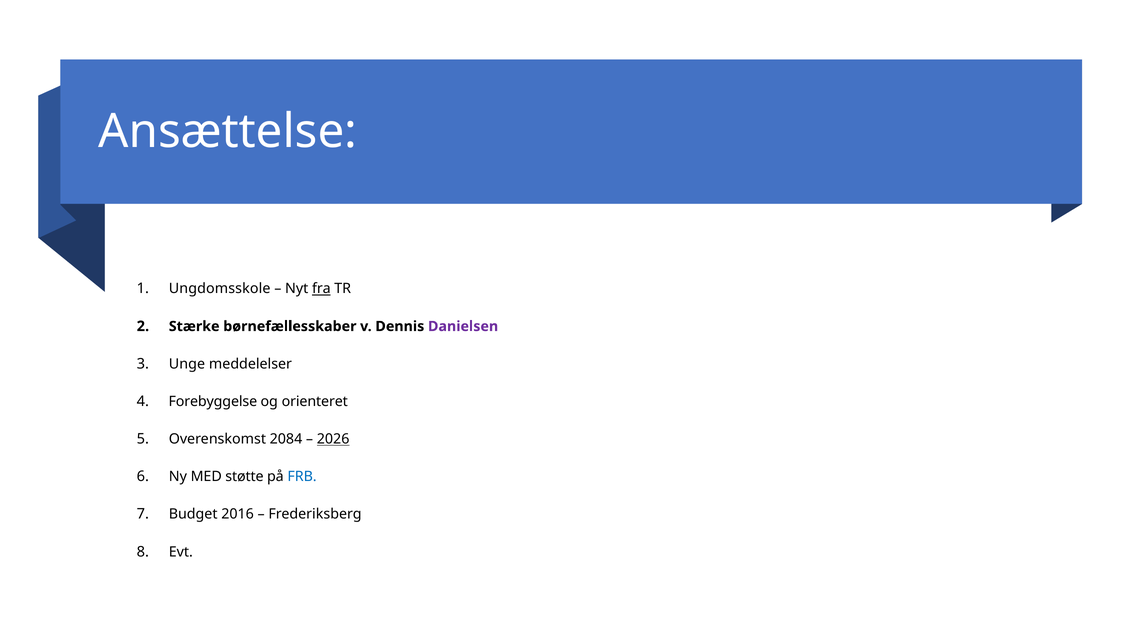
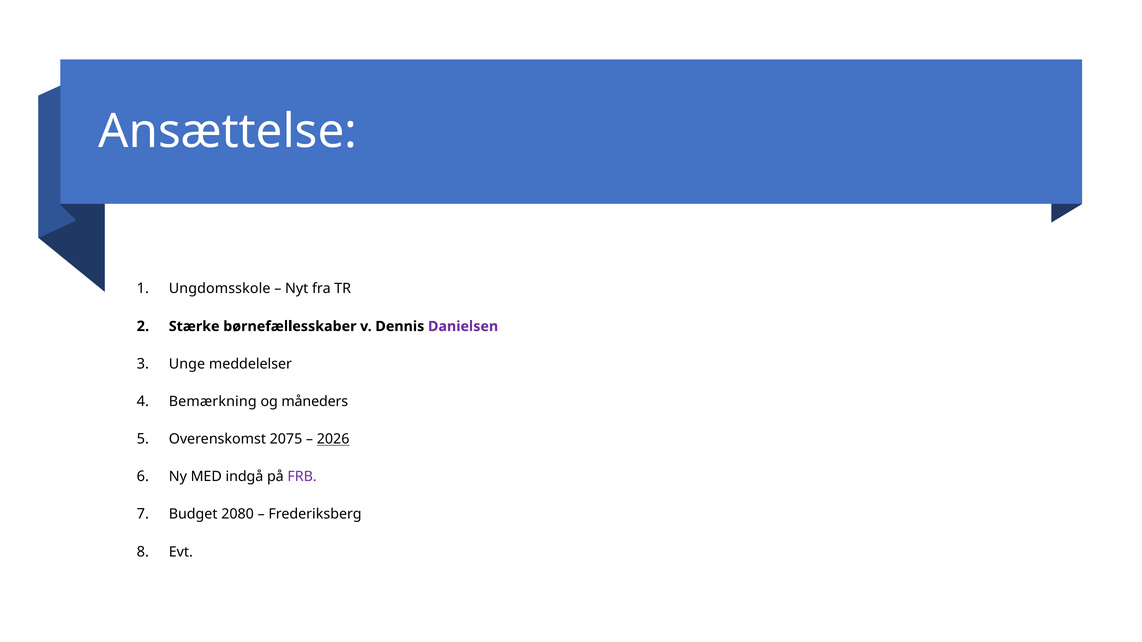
fra underline: present -> none (321, 289)
Forebyggelse: Forebyggelse -> Bemærkning (213, 402)
orienteret: orienteret -> måneders (315, 402)
2084: 2084 -> 2075 (286, 439)
støtte: støtte -> indgå (244, 477)
FRB colour: blue -> purple (302, 477)
2016: 2016 -> 2080 (238, 515)
